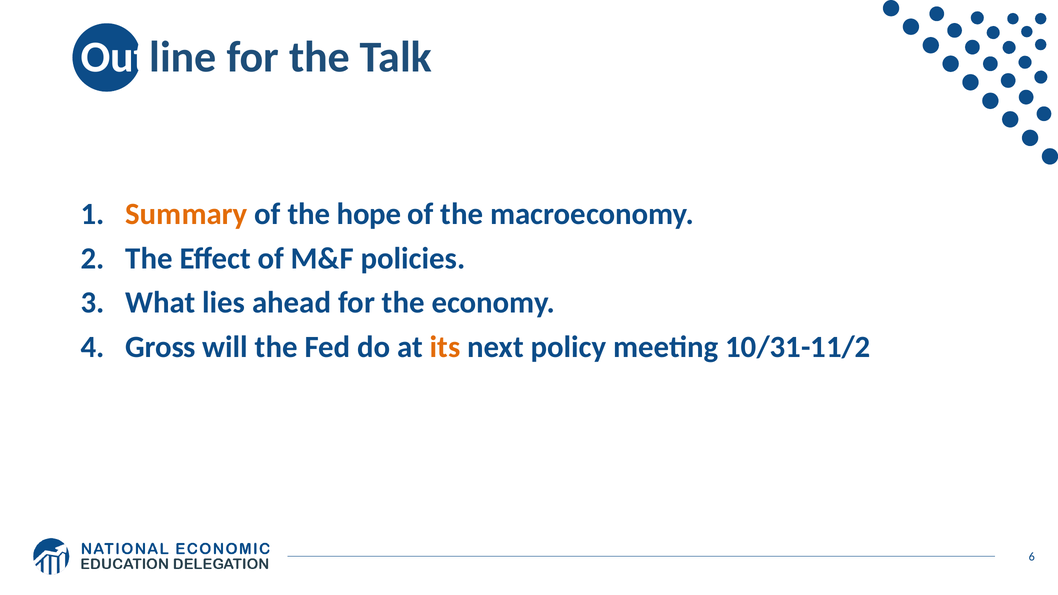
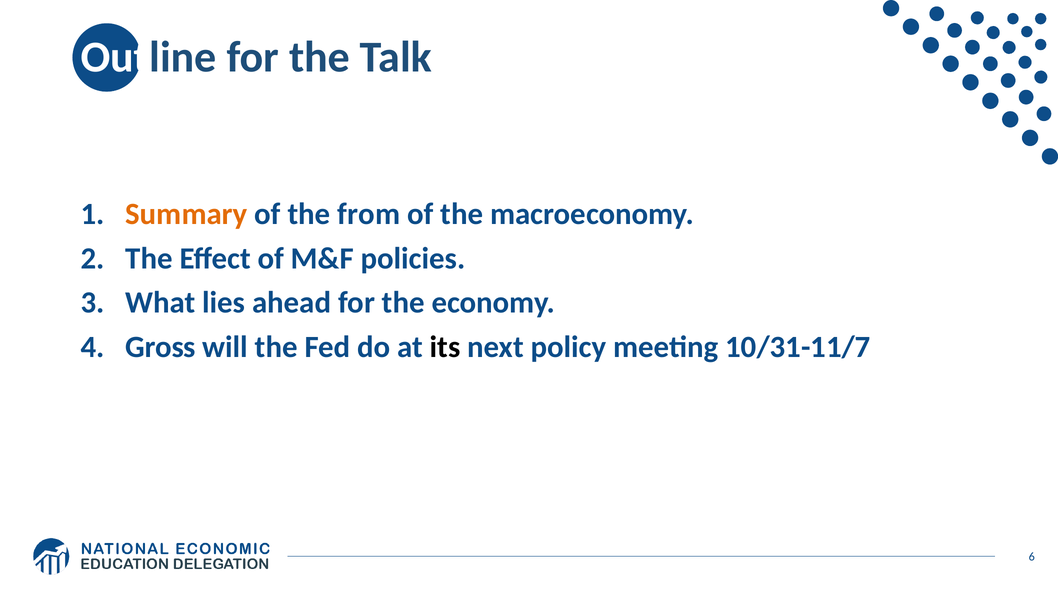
hope: hope -> from (369, 214)
its colour: orange -> black (445, 347)
10/31-11/2: 10/31-11/2 -> 10/31-11/7 (798, 347)
